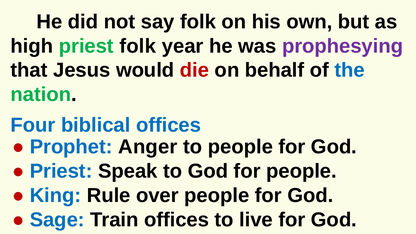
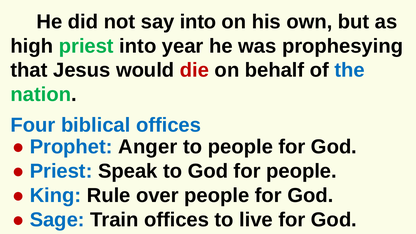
say folk: folk -> into (198, 22)
priest folk: folk -> into (138, 46)
prophesying colour: purple -> black (343, 46)
